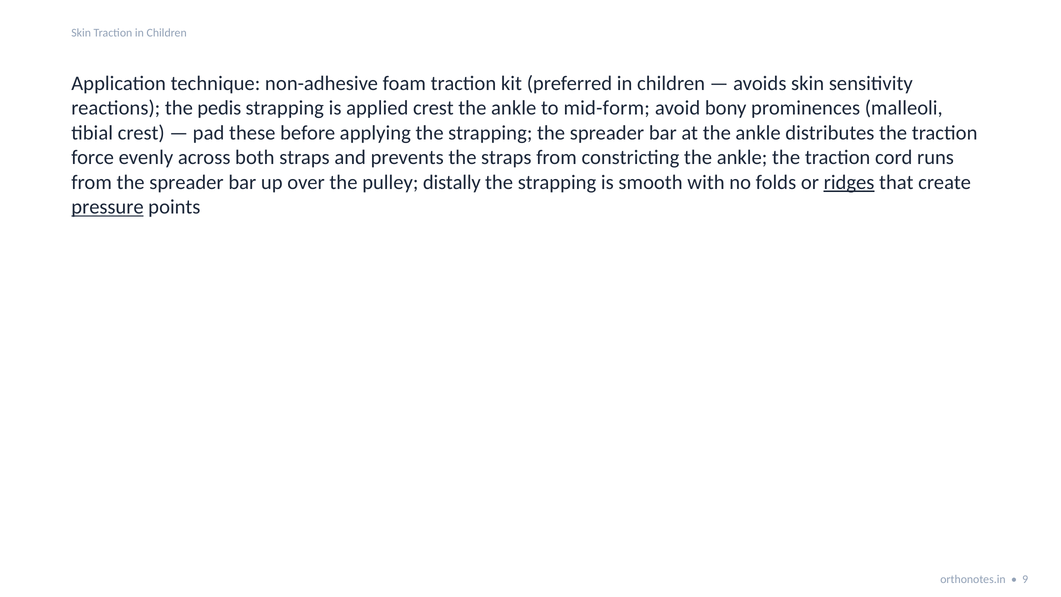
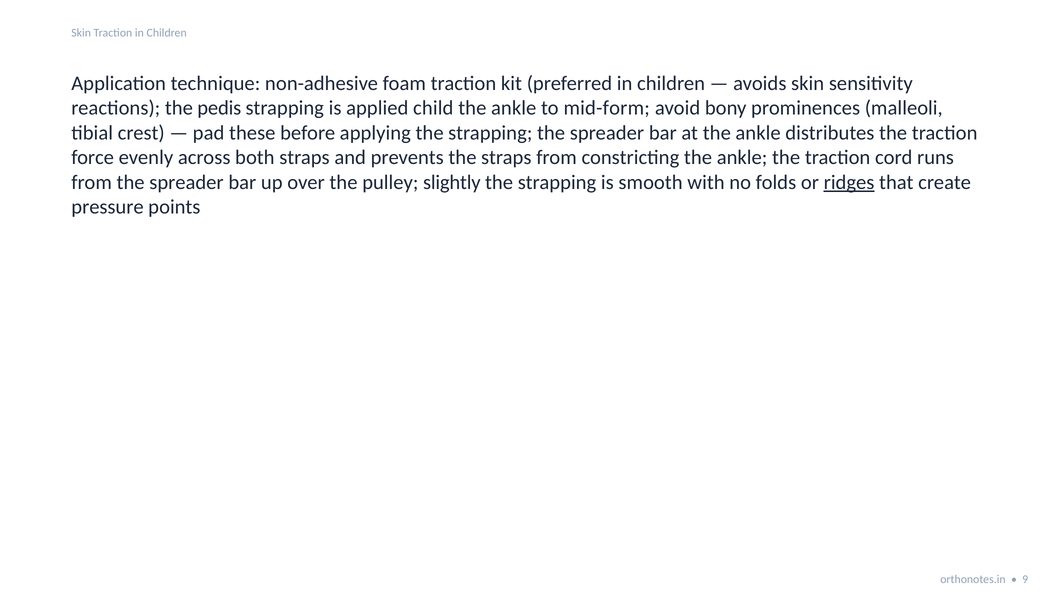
applied crest: crest -> child (433, 108)
distally: distally -> slightly (452, 182)
pressure underline: present -> none (108, 207)
